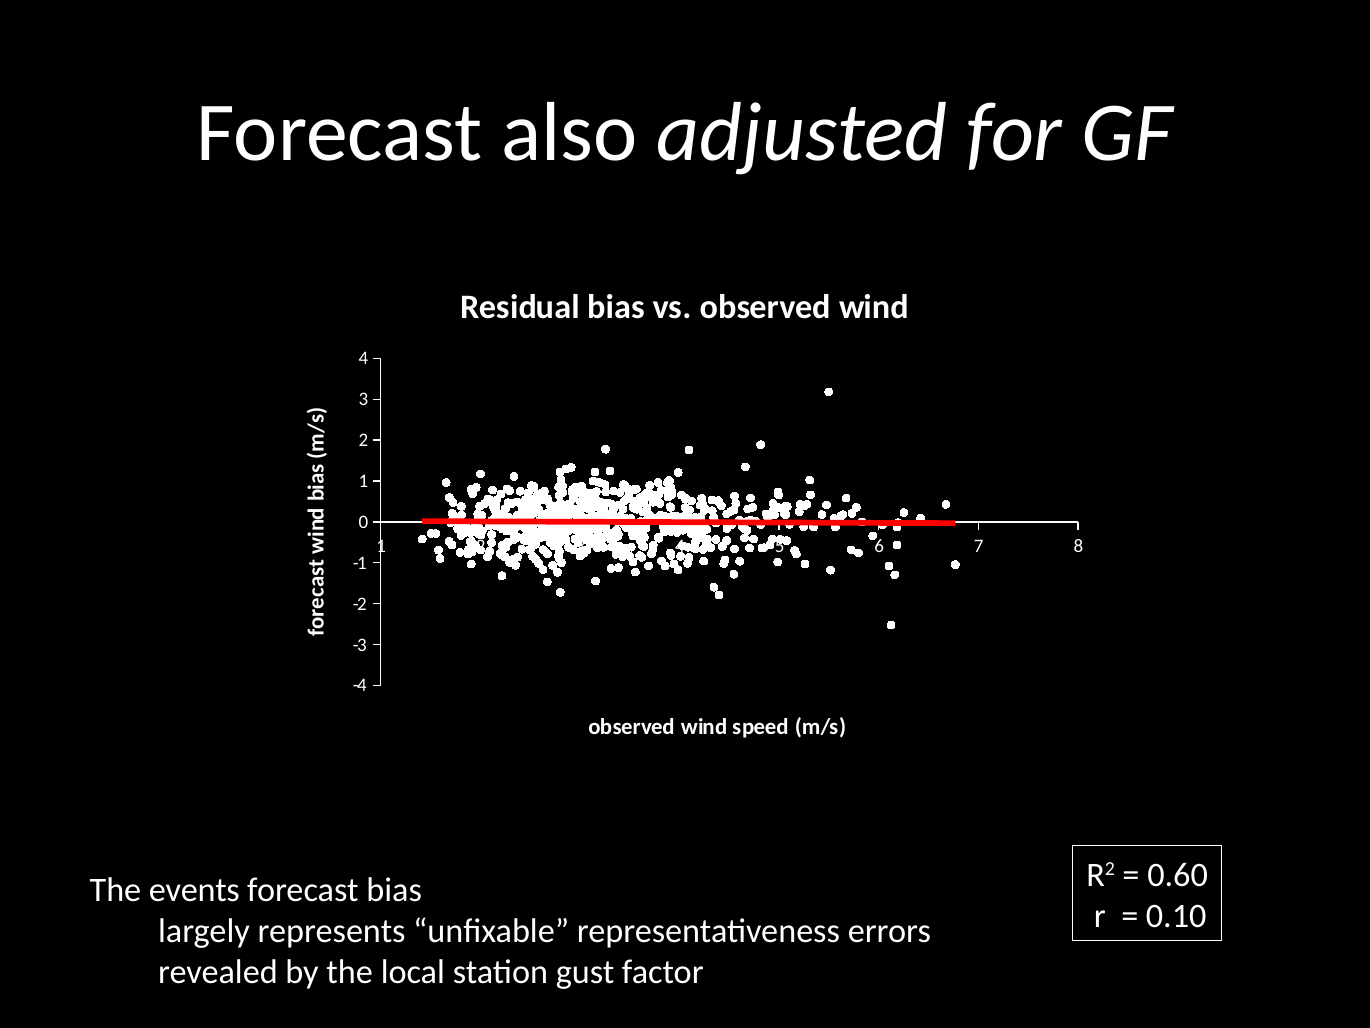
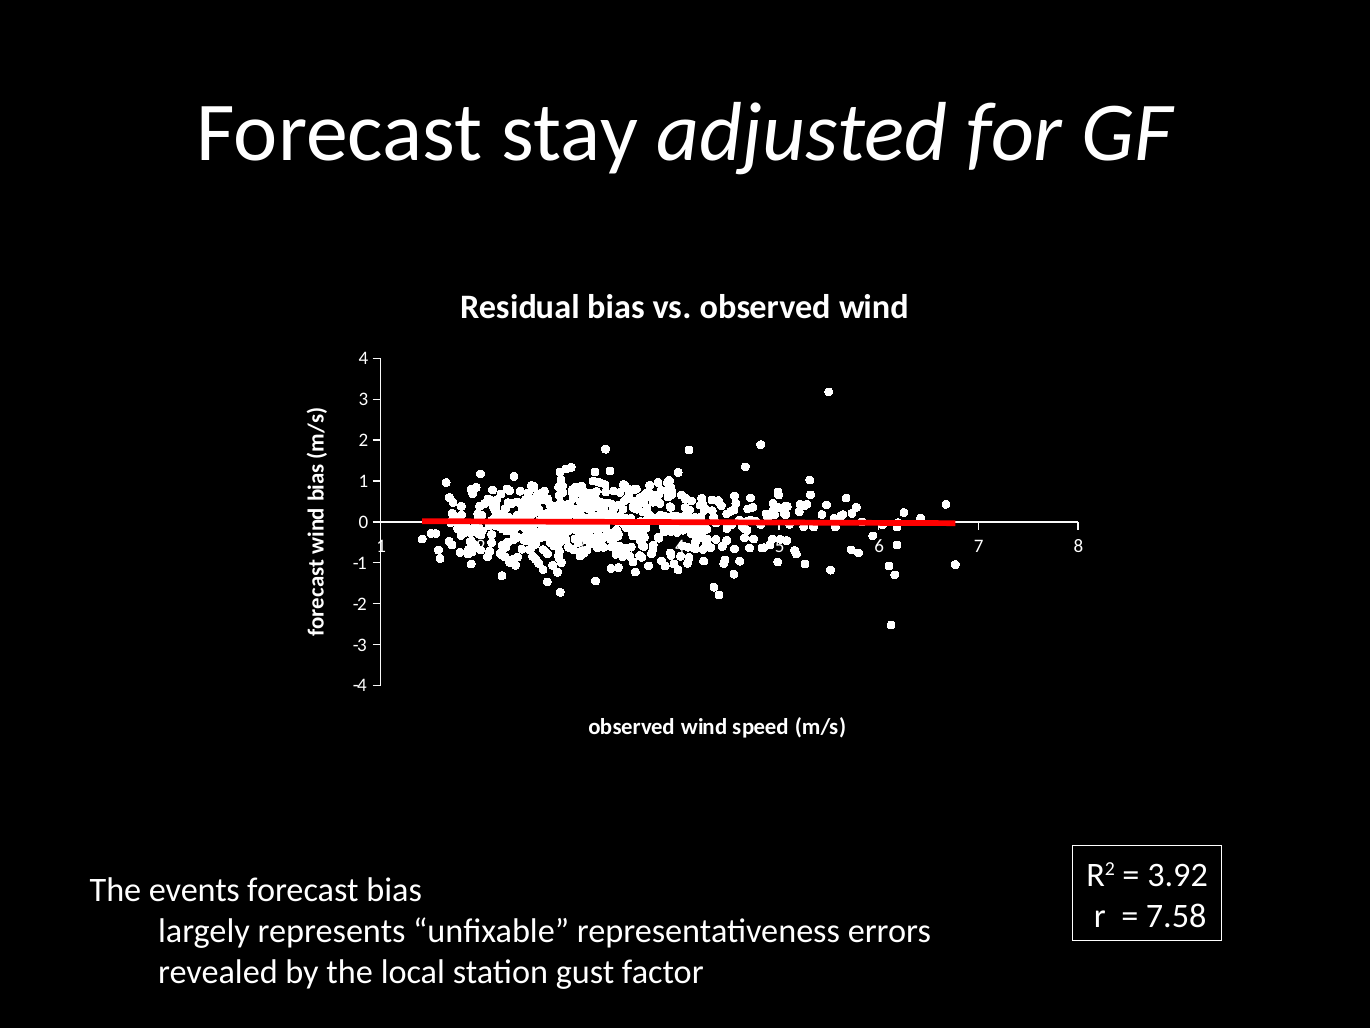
also: also -> stay (570, 133)
0.60: 0.60 -> 3.92 (1178, 874)
0.10: 0.10 -> 7.58 (1176, 916)
